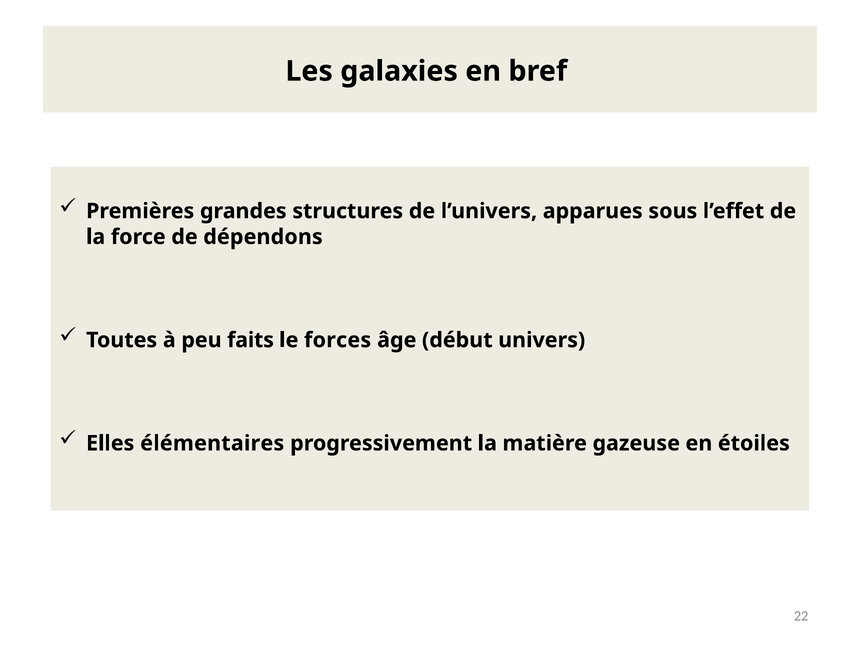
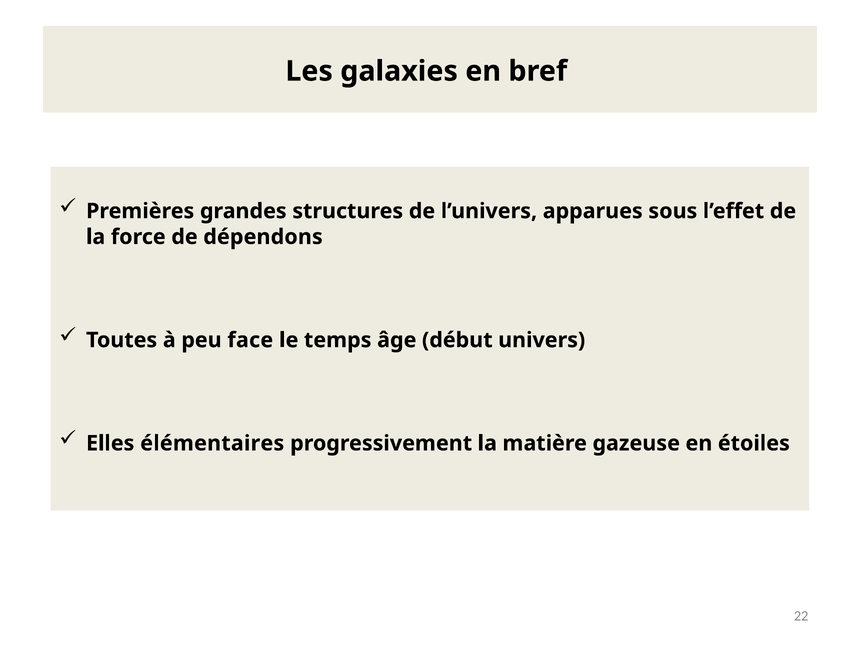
faits: faits -> face (250, 340)
forces: forces -> temps (338, 340)
